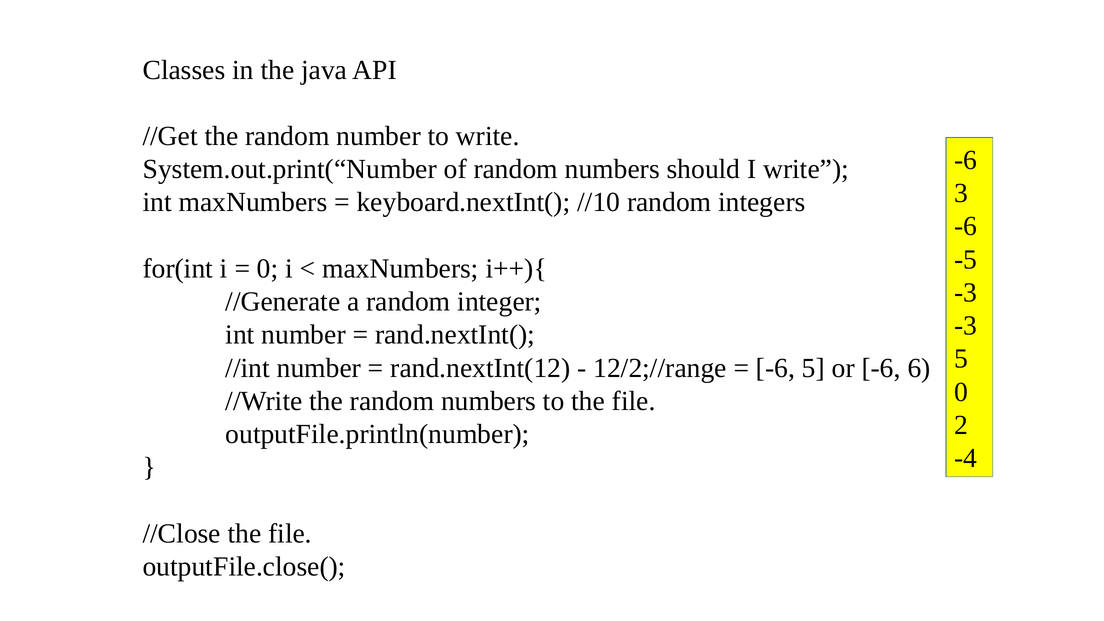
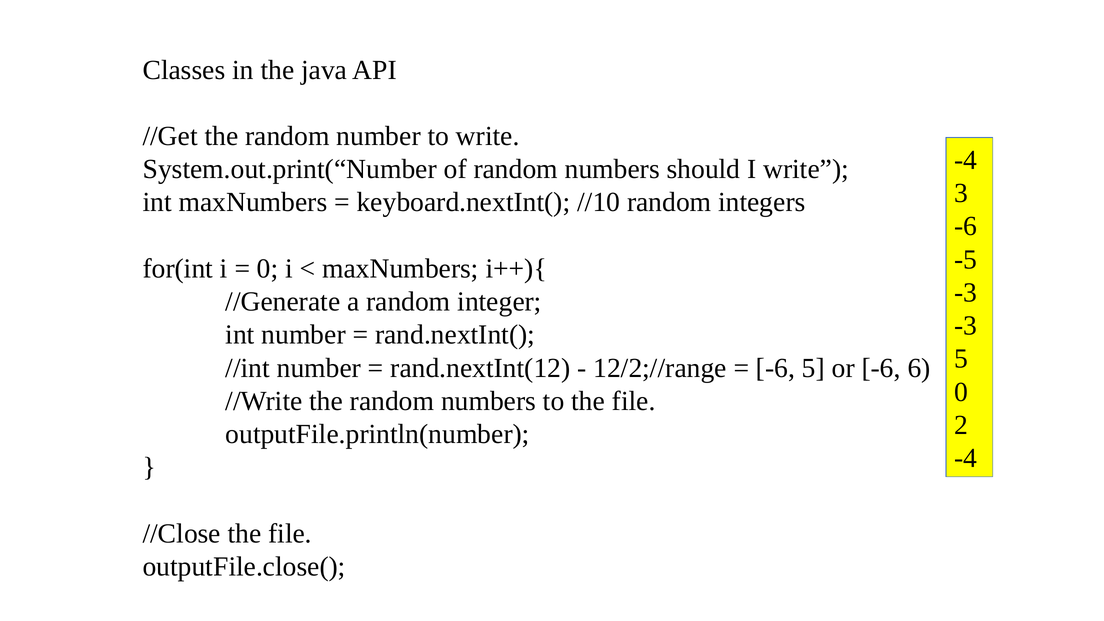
-6: -6 -> -4 (966, 160)
